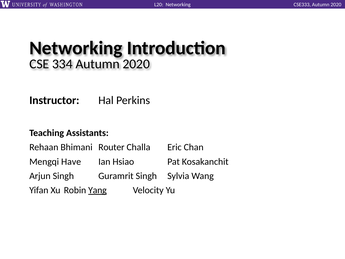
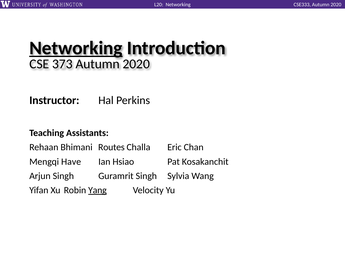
Networking underline: none -> present (76, 48)
334: 334 -> 373 (62, 64)
Router: Router -> Routes (111, 147)
